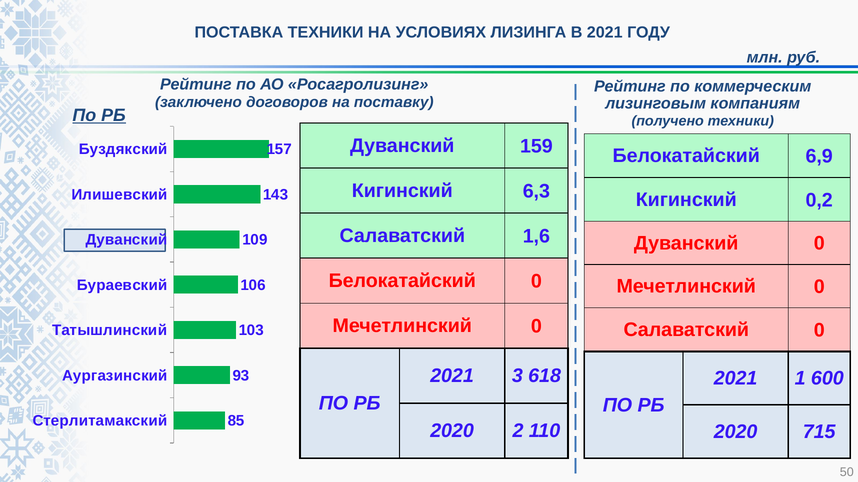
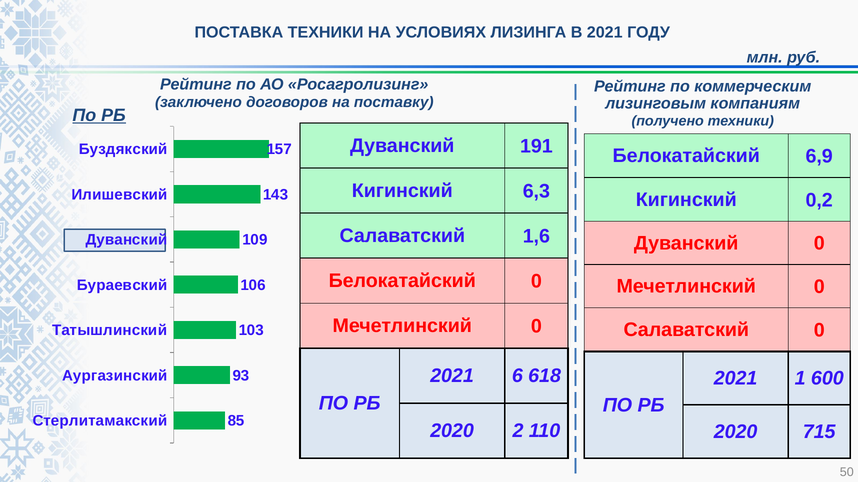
159: 159 -> 191 (536, 146)
3: 3 -> 6 (517, 376)
